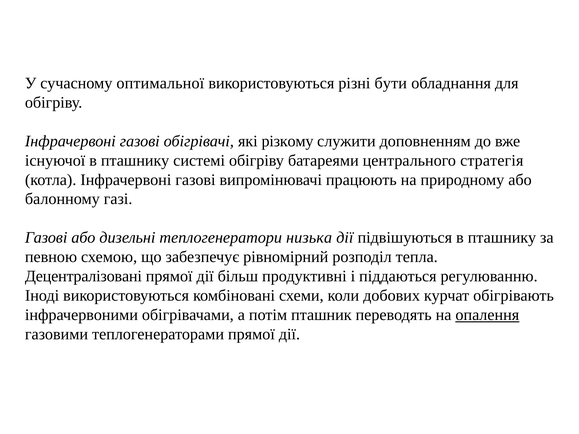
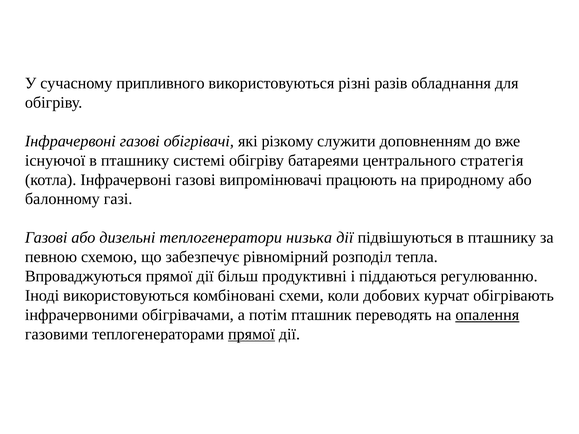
оптимальної: оптимальної -> припливного (160, 83)
бути: бути -> разів (391, 83)
Децентралізовані: Децентралізовані -> Впроваджуються (83, 276)
прямої underline: none -> present (251, 334)
